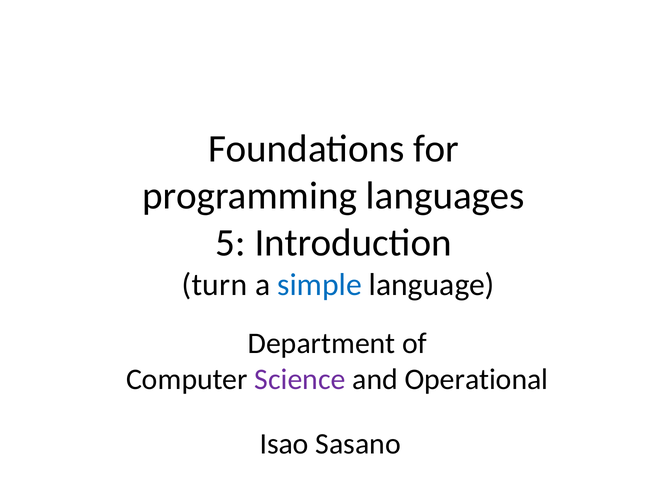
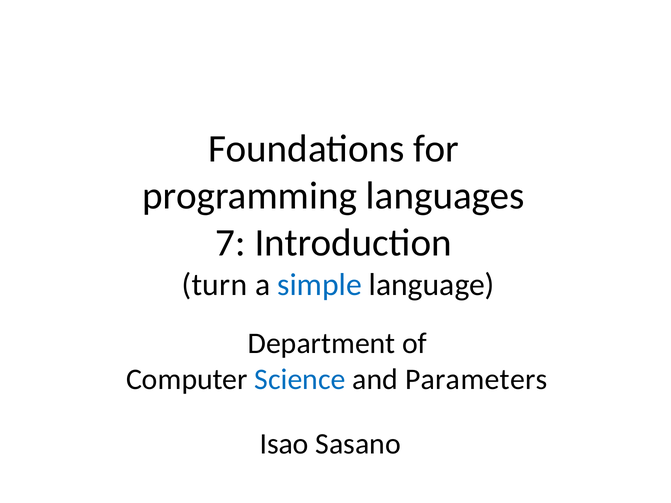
5: 5 -> 7 (231, 243)
Science colour: purple -> blue (300, 379)
Operational: Operational -> Parameters (476, 379)
